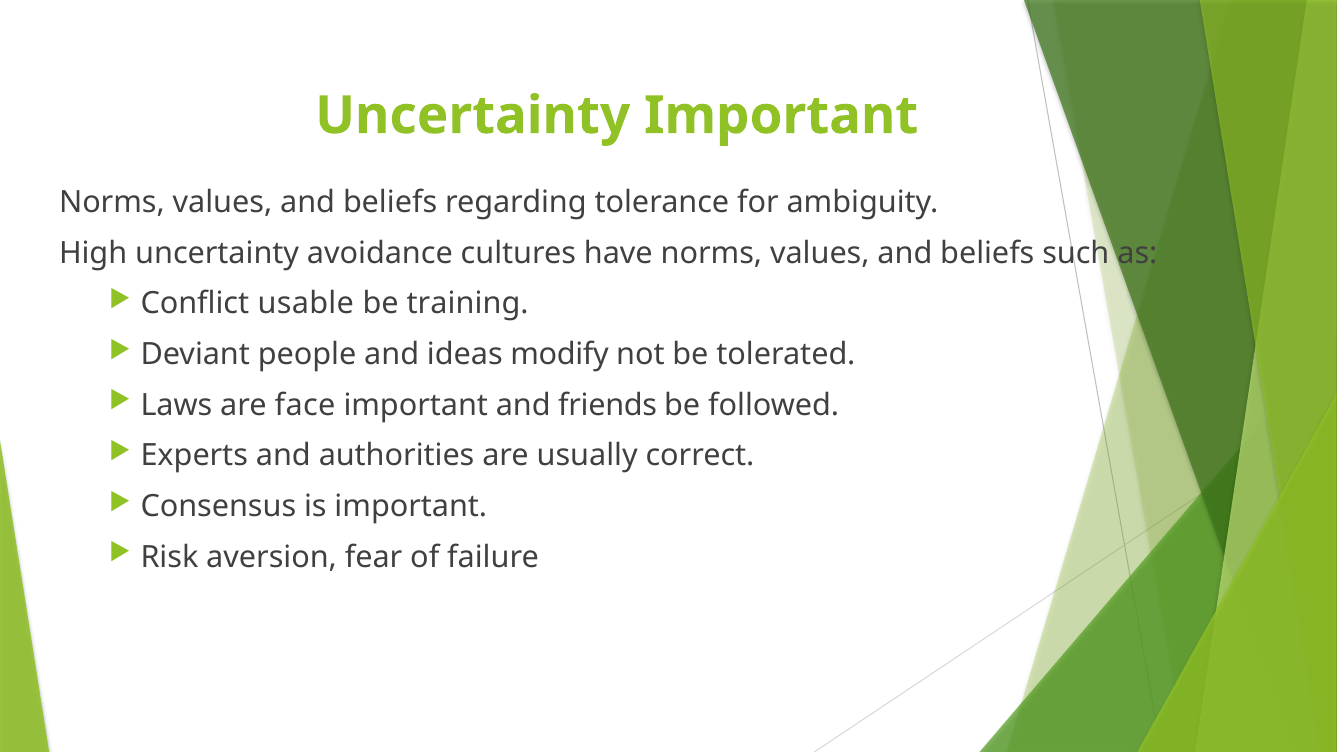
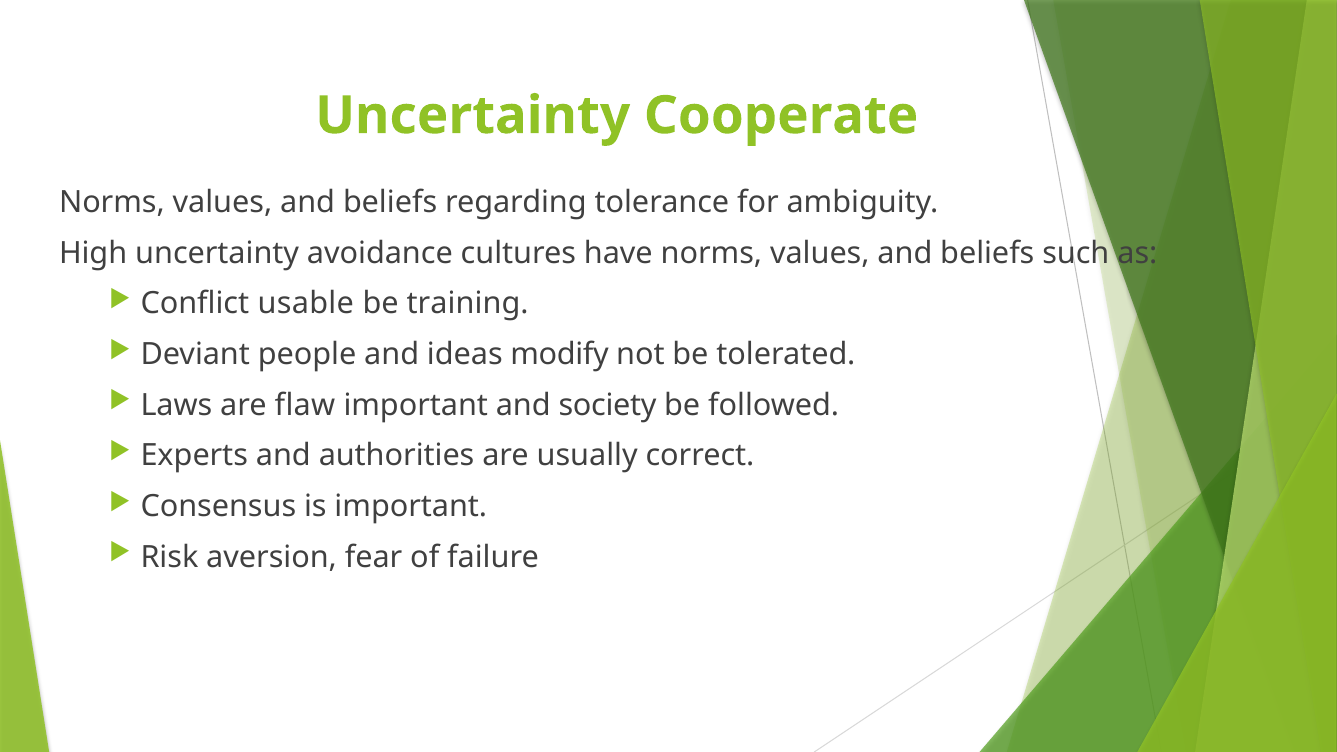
Uncertainty Important: Important -> Cooperate (781, 116)
face: face -> flaw (305, 405)
friends: friends -> society (608, 405)
